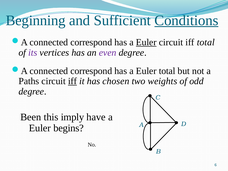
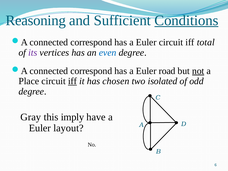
Beginning: Beginning -> Reasoning (36, 20)
Euler underline: present -> none (146, 42)
even colour: purple -> blue (108, 53)
Euler total: total -> road (167, 71)
not underline: none -> present (198, 71)
Paths: Paths -> Place (29, 81)
weights: weights -> isolated (163, 81)
Been: Been -> Gray (31, 117)
begins: begins -> layout (69, 128)
